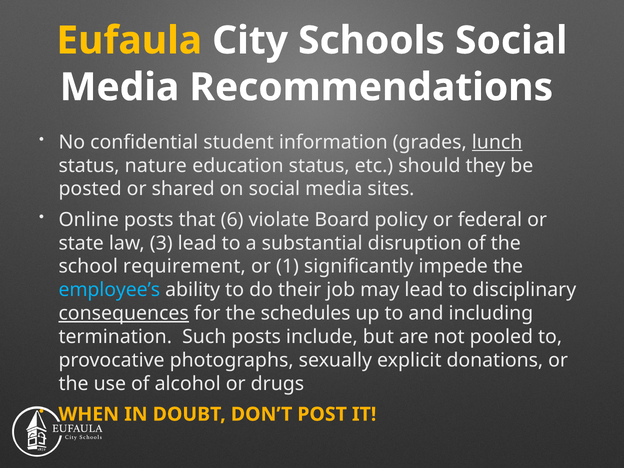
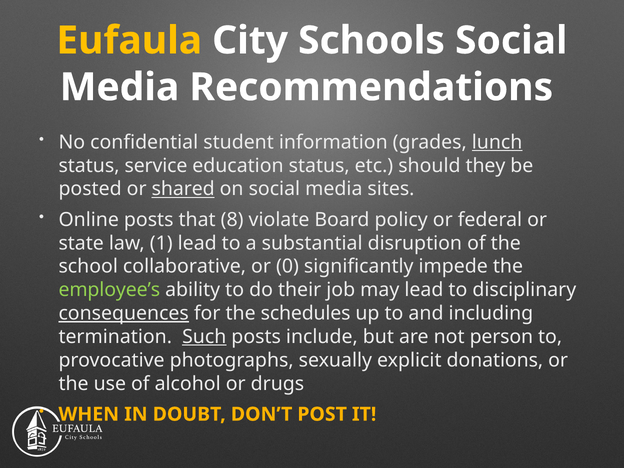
nature: nature -> service (156, 166)
shared underline: none -> present (183, 189)
6: 6 -> 8 (232, 220)
3: 3 -> 1 (161, 243)
requirement: requirement -> collaborative (185, 267)
1: 1 -> 0 (287, 267)
employee’s colour: light blue -> light green (109, 290)
Such underline: none -> present (204, 337)
pooled: pooled -> person (501, 337)
